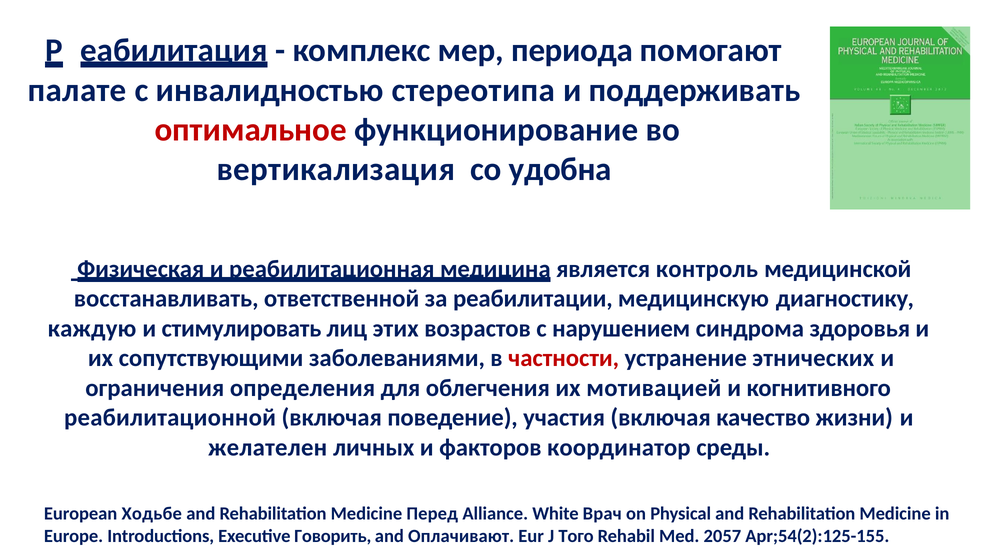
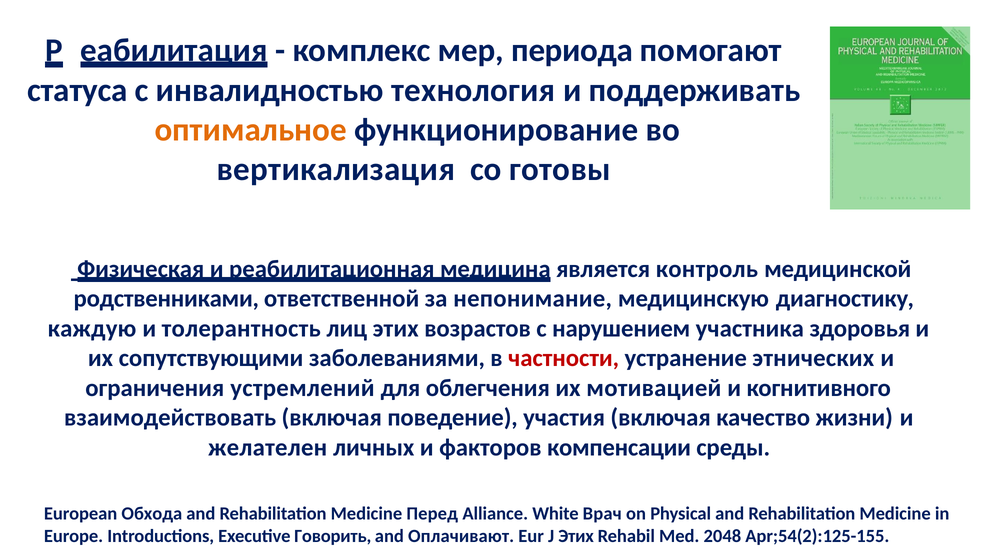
палате: палате -> статуса (77, 90)
стереотипа: стереотипа -> технология (473, 90)
оптимальное colour: red -> orange (251, 130)
удобна: удобна -> готовы (560, 169)
восстанавливать: восстанавливать -> родственниками (166, 298)
реабилитации: реабилитации -> непонимание (533, 298)
стимулировать: стимулировать -> толерантность (241, 328)
синдрома: синдрома -> участника (750, 328)
определения: определения -> устремлений (302, 387)
реабилитационной: реабилитационной -> взаимодействовать (170, 417)
координатор: координатор -> компенсации (619, 447)
Ходьбе: Ходьбе -> Обхода (152, 513)
J Того: Того -> Этих (576, 535)
2057: 2057 -> 2048 (722, 535)
